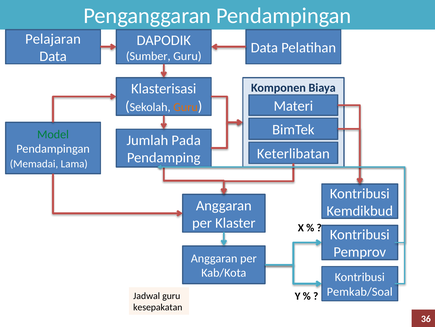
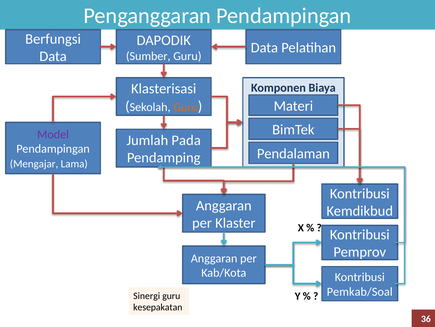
Pelajaran: Pelajaran -> Berfungsi (53, 39)
Model colour: green -> purple (53, 134)
Keterlibatan: Keterlibatan -> Pendalaman (293, 153)
Memadai: Memadai -> Mengajar (34, 163)
Jadwal: Jadwal -> Sinergi (147, 295)
